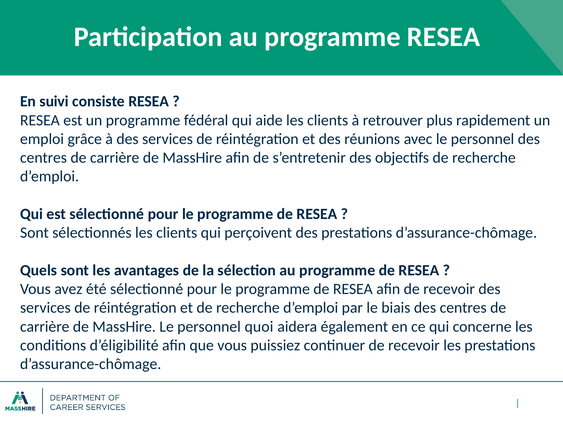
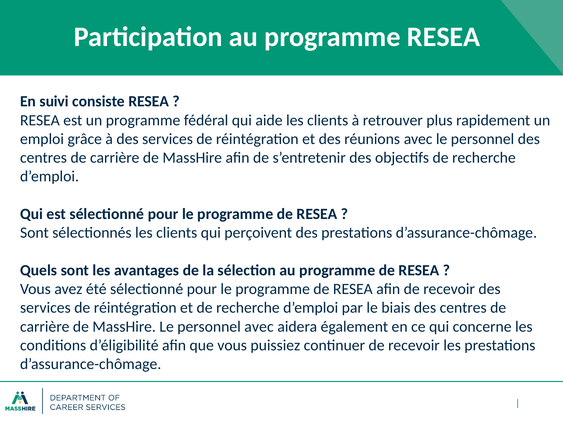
personnel quoi: quoi -> avec (259, 327)
